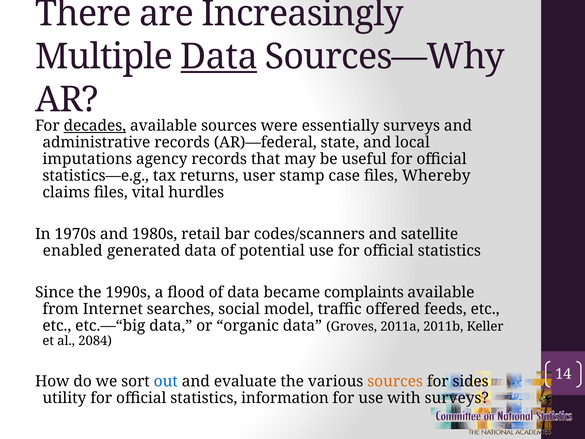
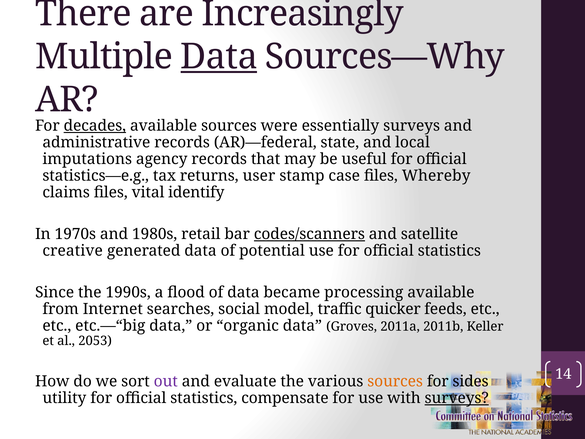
hurdles: hurdles -> identify (196, 192)
codes/scanners underline: none -> present (309, 234)
enabled: enabled -> creative (73, 251)
complaints: complaints -> processing (364, 292)
offered: offered -> quicker (393, 309)
2084: 2084 -> 2053 (95, 341)
out colour: blue -> purple (166, 381)
information: information -> compensate (285, 398)
surveys underline: none -> present (457, 398)
